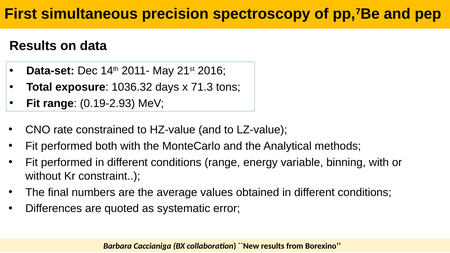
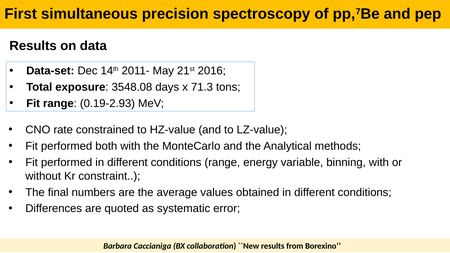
1036.32: 1036.32 -> 3548.08 (132, 87)
